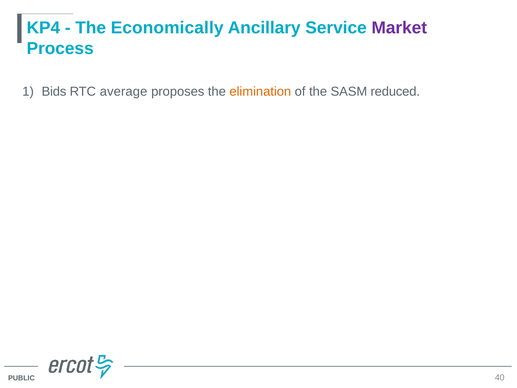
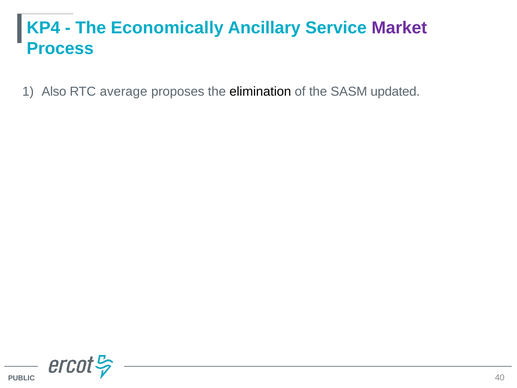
Bids: Bids -> Also (54, 91)
elimination colour: orange -> black (260, 91)
reduced: reduced -> updated (395, 91)
